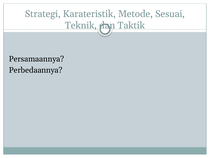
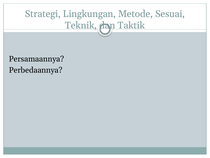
Karateristik: Karateristik -> Lingkungan (89, 14)
